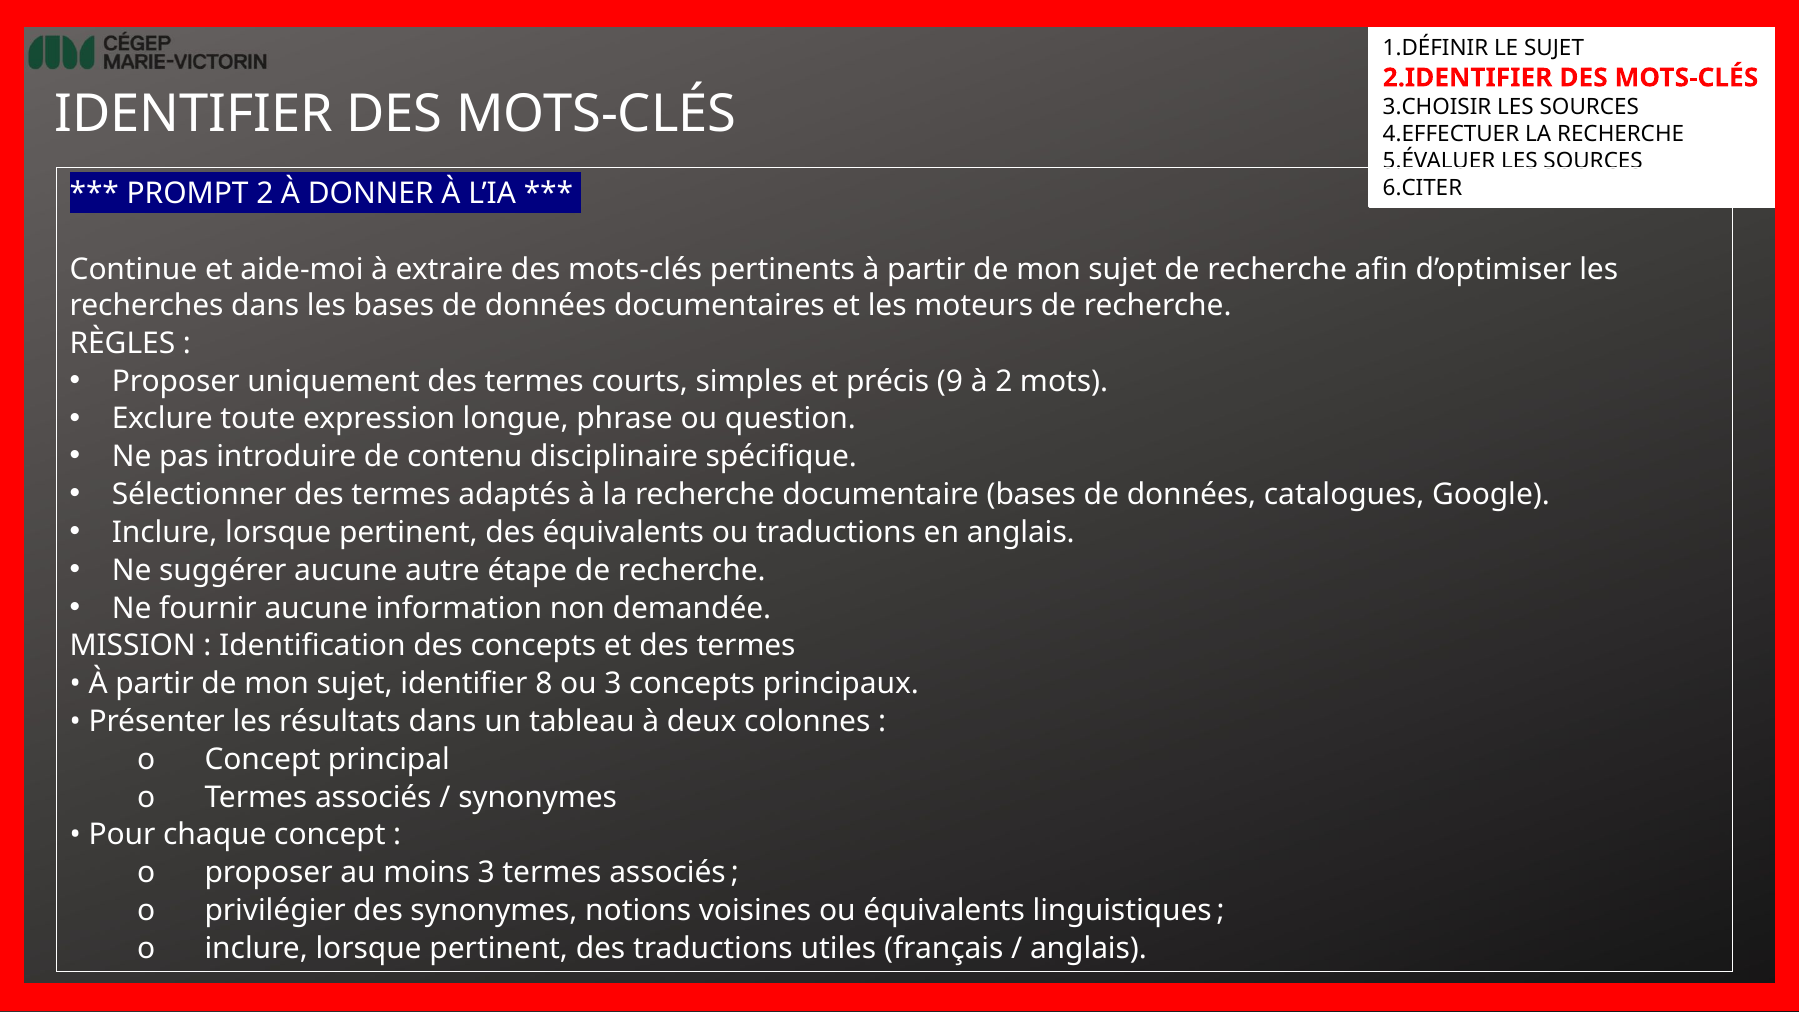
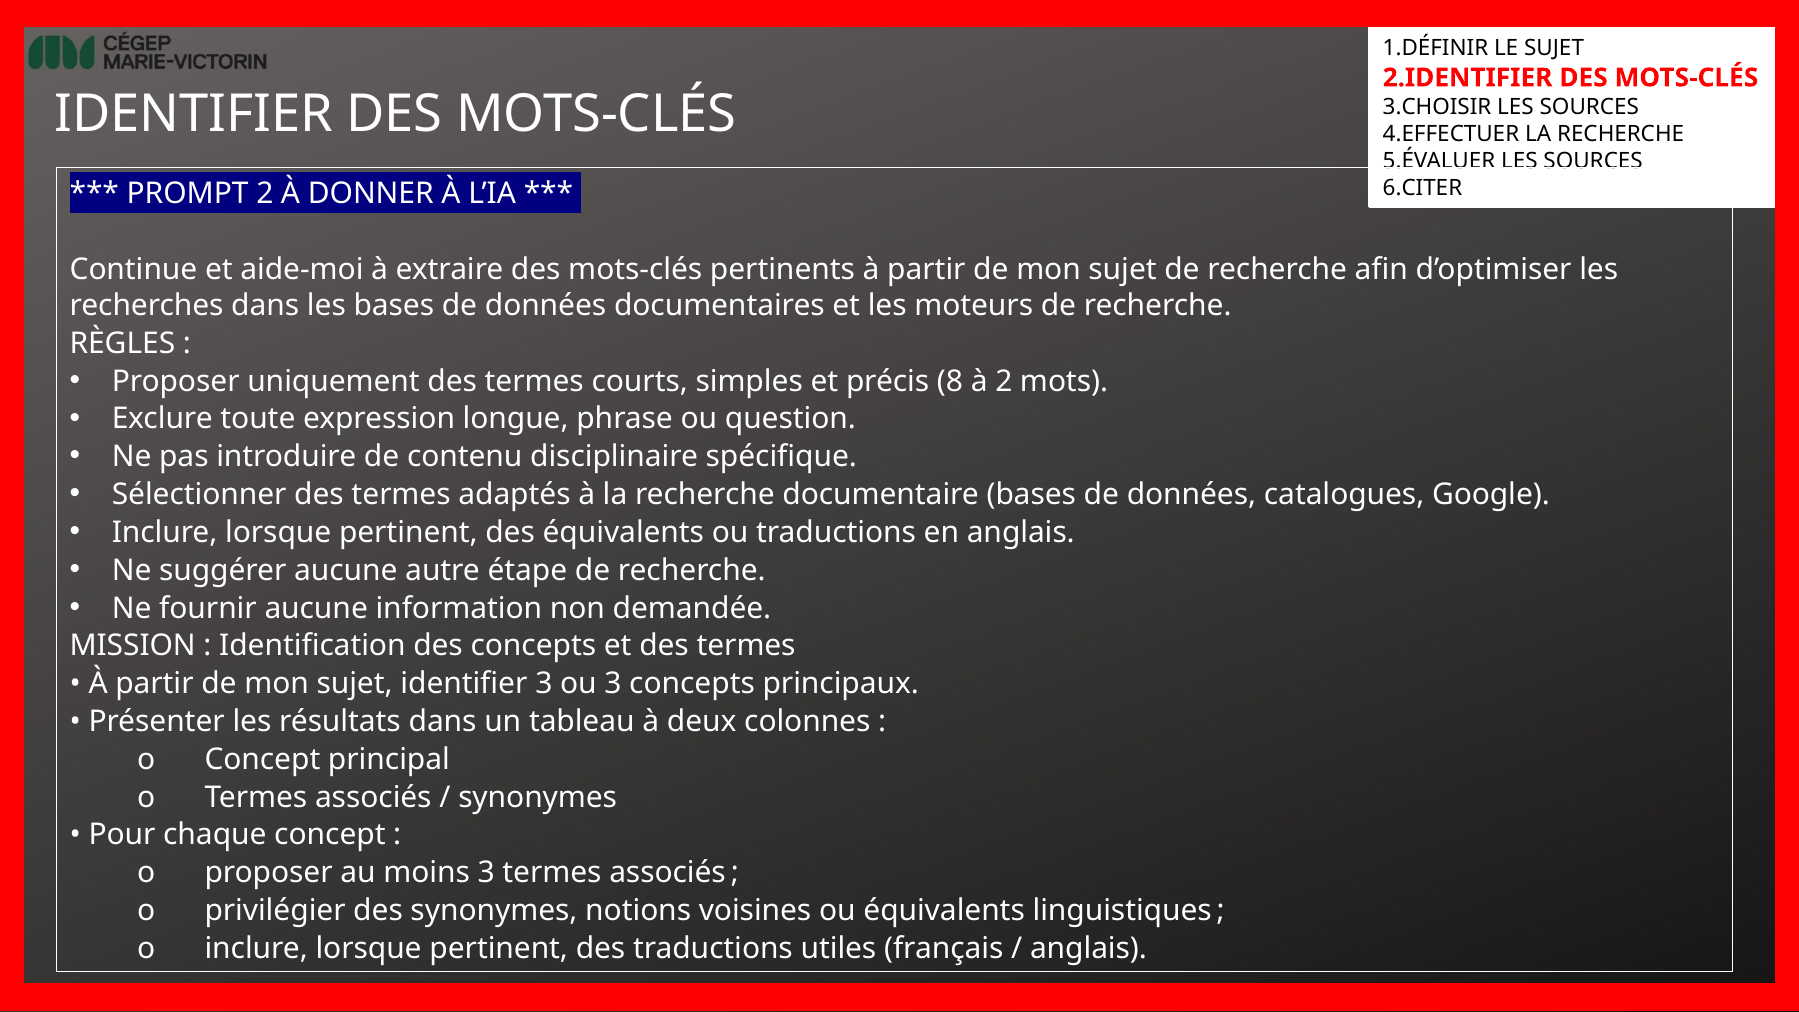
9: 9 -> 8 (950, 381)
identifier 8: 8 -> 3 (544, 684)
